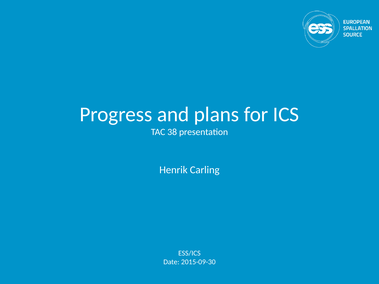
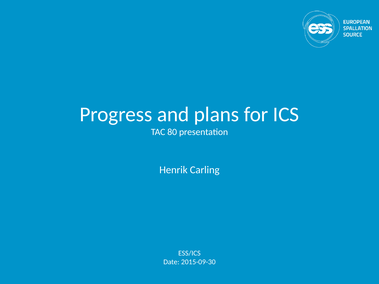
38: 38 -> 80 (172, 132)
